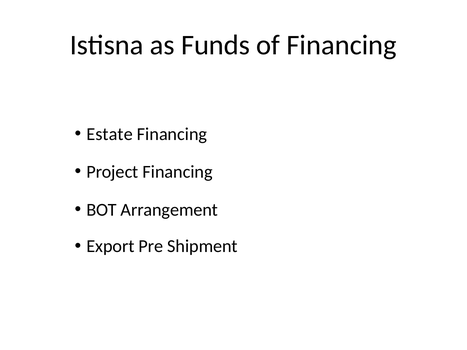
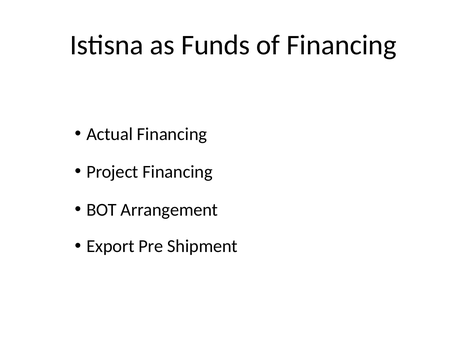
Estate: Estate -> Actual (110, 134)
